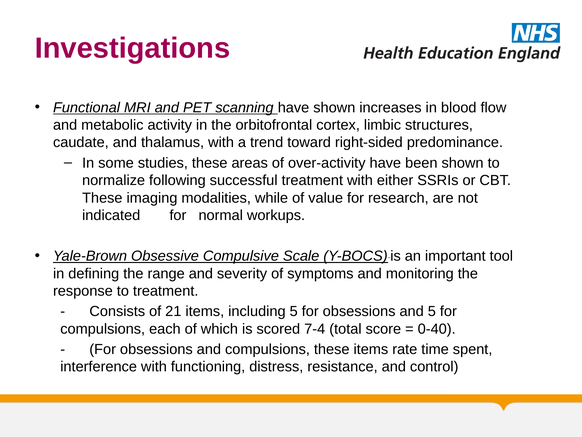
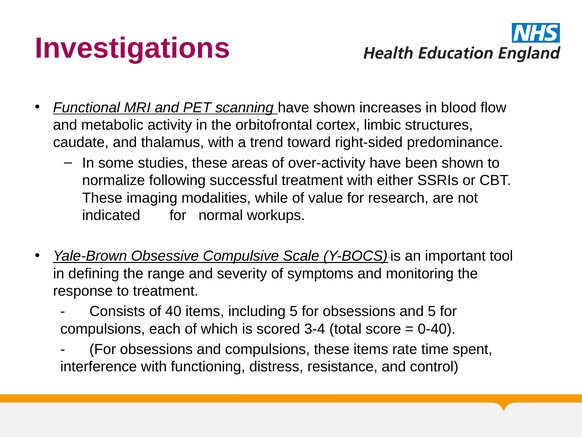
21: 21 -> 40 (173, 311)
7-4: 7-4 -> 3-4 (315, 329)
